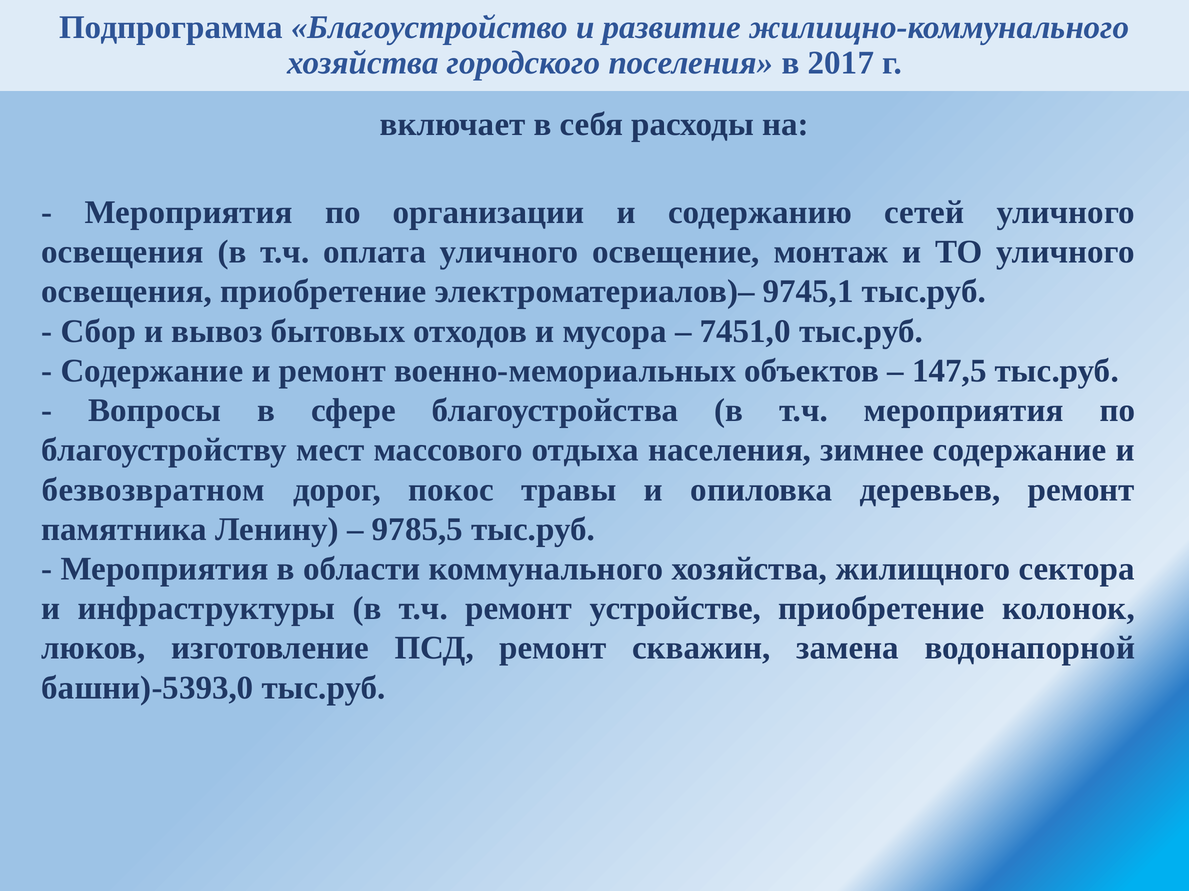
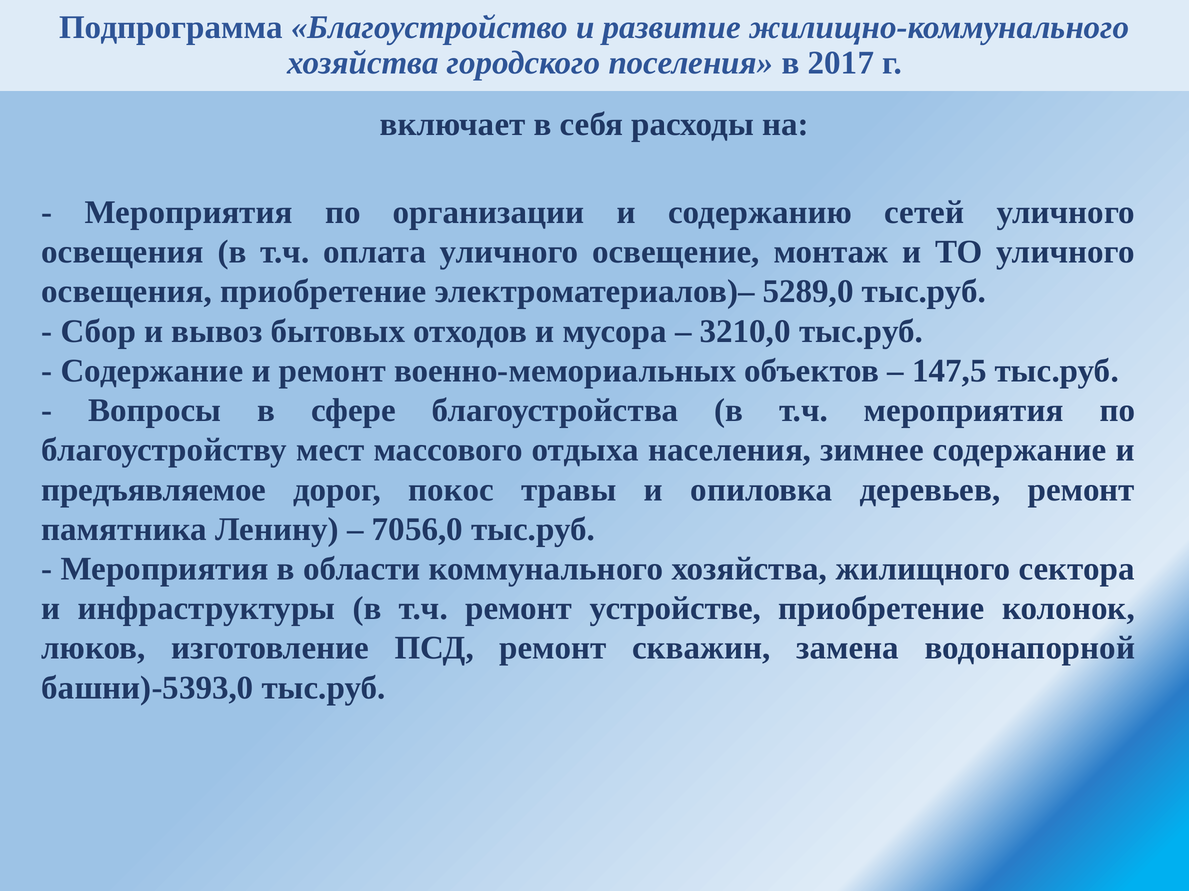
9745,1: 9745,1 -> 5289,0 (808, 292)
7451,0: 7451,0 -> 3210,0 (745, 331)
безвозвратном: безвозвратном -> предъявляемое (154, 490)
9785,5: 9785,5 -> 7056,0 (417, 530)
